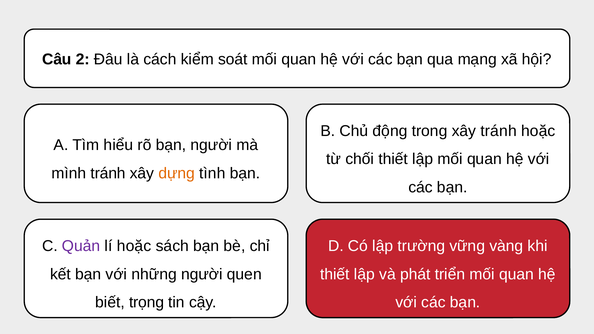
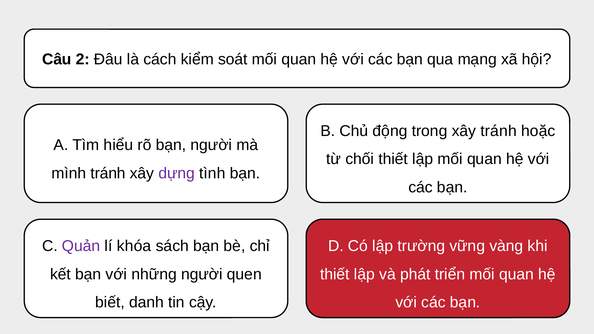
dựng colour: orange -> purple (177, 173)
lí hoặc: hoặc -> khóa (134, 246)
trọng: trọng -> danh (147, 302)
